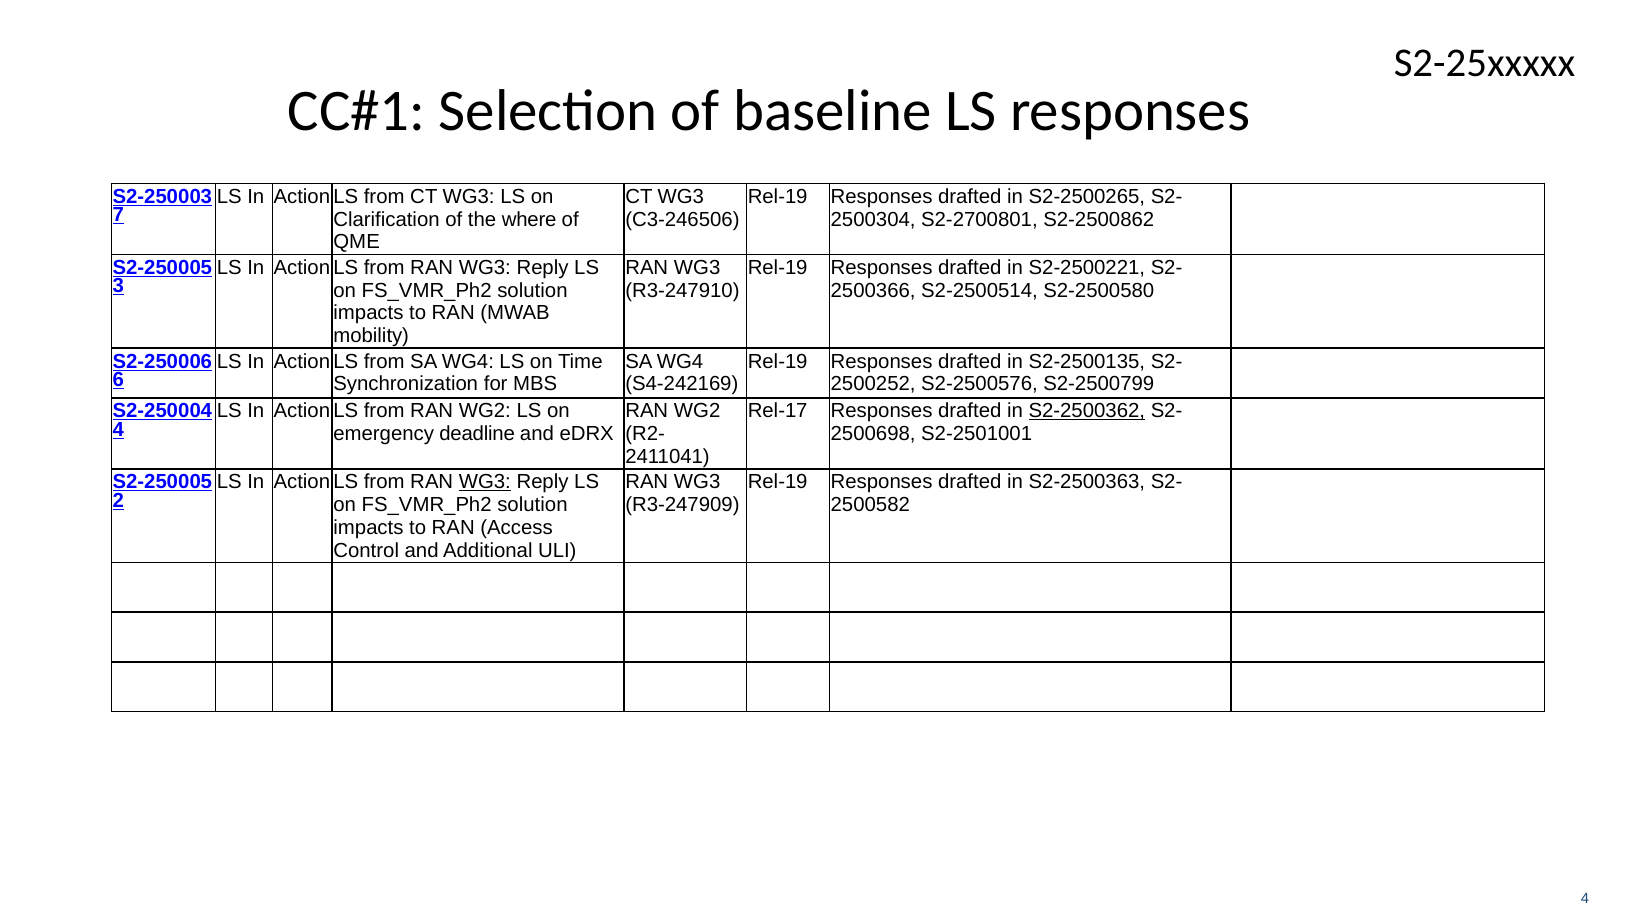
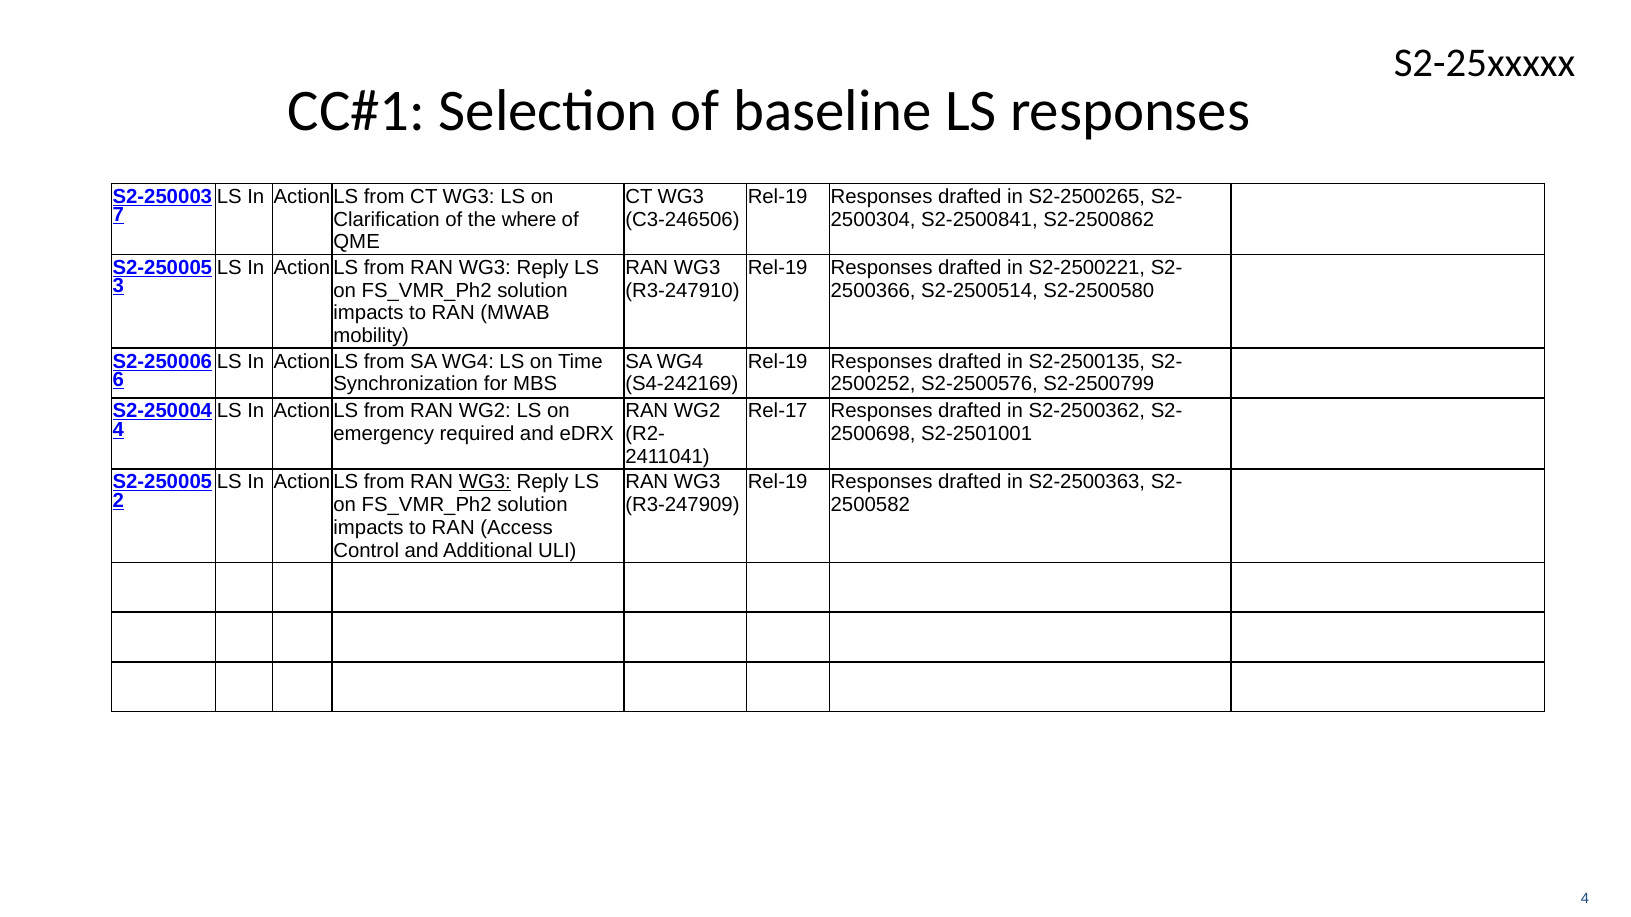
S2-2700801: S2-2700801 -> S2-2500841 (979, 219)
S2-2500362 underline: present -> none (1087, 411)
deadline: deadline -> required (477, 434)
